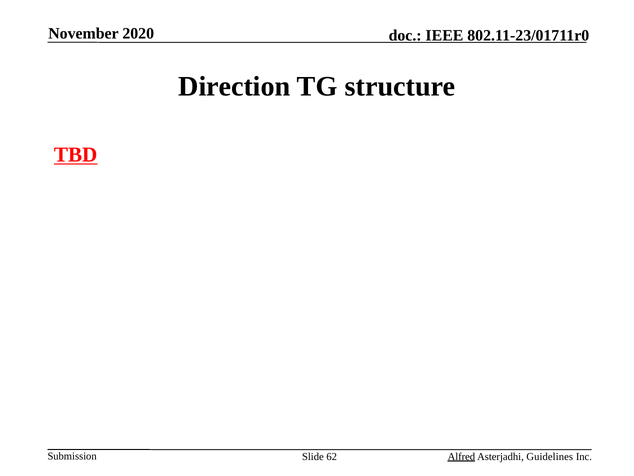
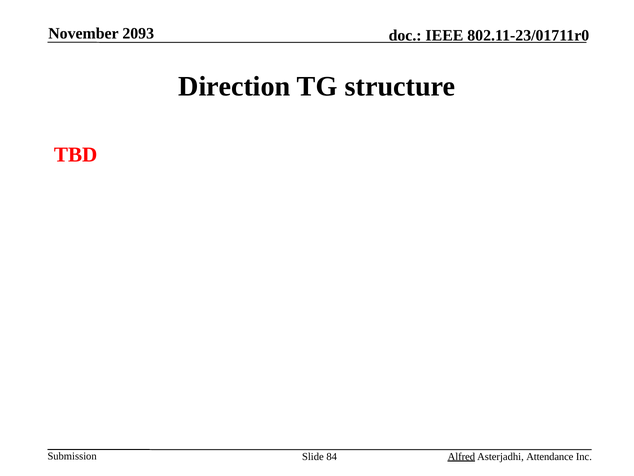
2020: 2020 -> 2093 (138, 34)
TBD underline: present -> none (76, 155)
62: 62 -> 84 (332, 456)
Guidelines: Guidelines -> Attendance (550, 456)
